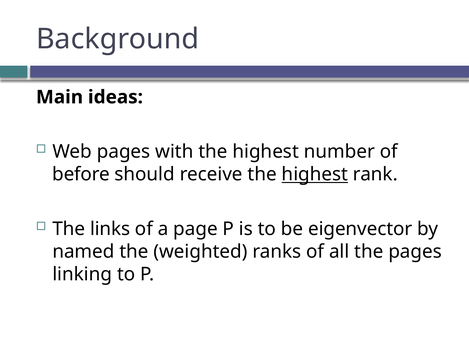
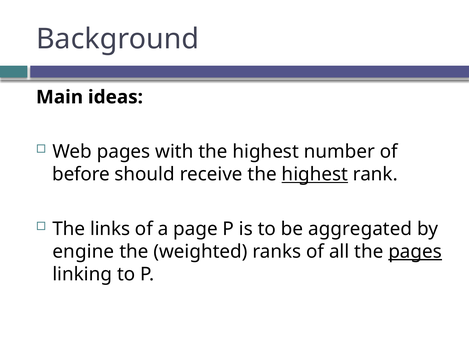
eigenvector: eigenvector -> aggregated (360, 229)
named: named -> engine (83, 251)
pages underline: none -> present (415, 251)
